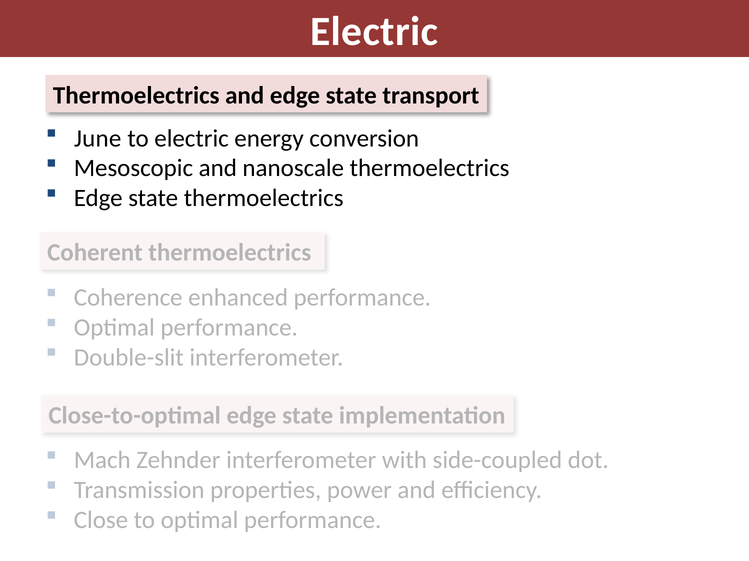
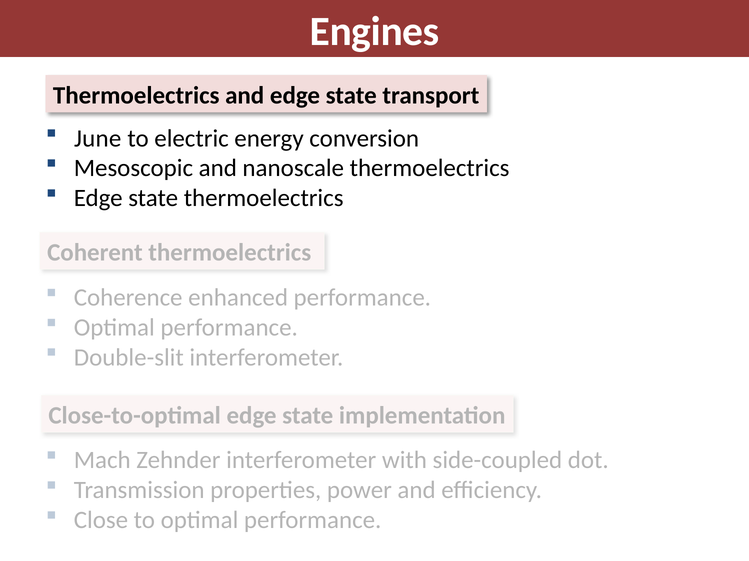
Electric: Electric -> Engines (375, 32)
